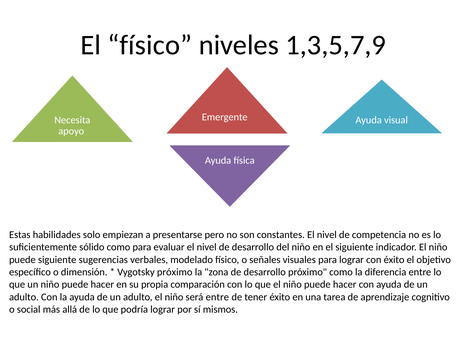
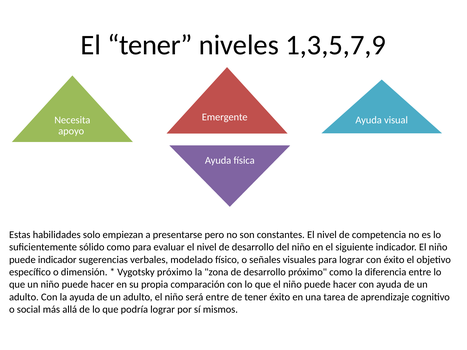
El físico: físico -> tener (150, 45)
puede siguiente: siguiente -> indicador (57, 260)
